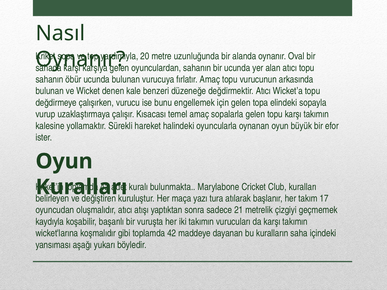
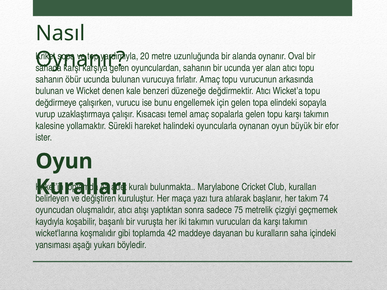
17: 17 -> 74 (324, 199)
21: 21 -> 75 (239, 210)
